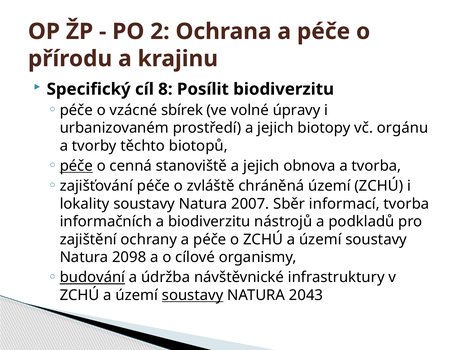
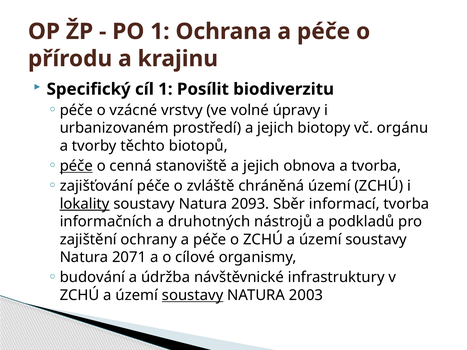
PO 2: 2 -> 1 (160, 32)
cíl 8: 8 -> 1 (165, 89)
sbírek: sbírek -> vrstvy (182, 110)
lokality underline: none -> present (85, 204)
2007: 2007 -> 2093 (250, 204)
a biodiverzitu: biodiverzitu -> druhotných (209, 222)
2098: 2098 -> 2071 (129, 258)
budování underline: present -> none (92, 278)
2043: 2043 -> 2003 (306, 295)
